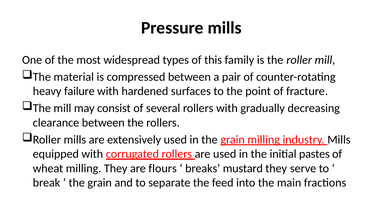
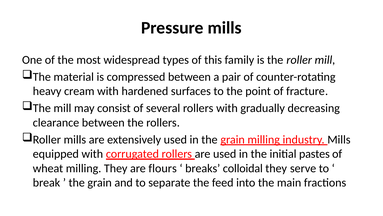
failure: failure -> cream (79, 91)
mustard: mustard -> colloidal (243, 168)
